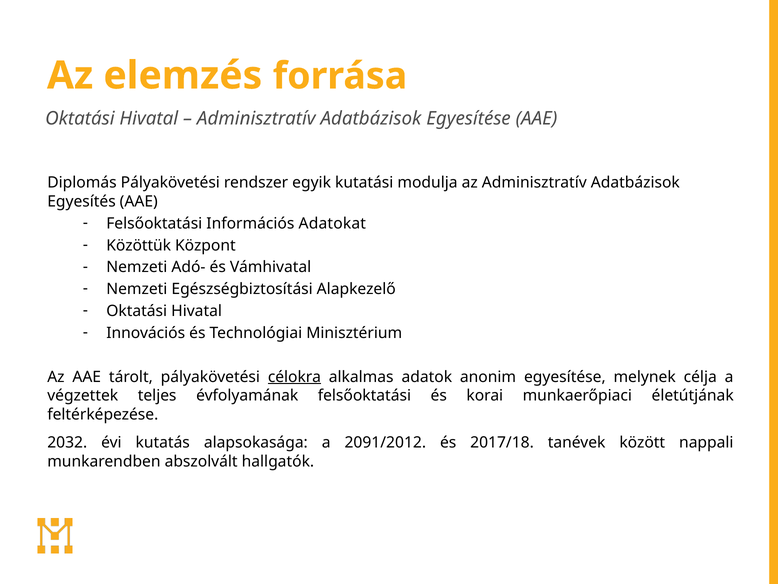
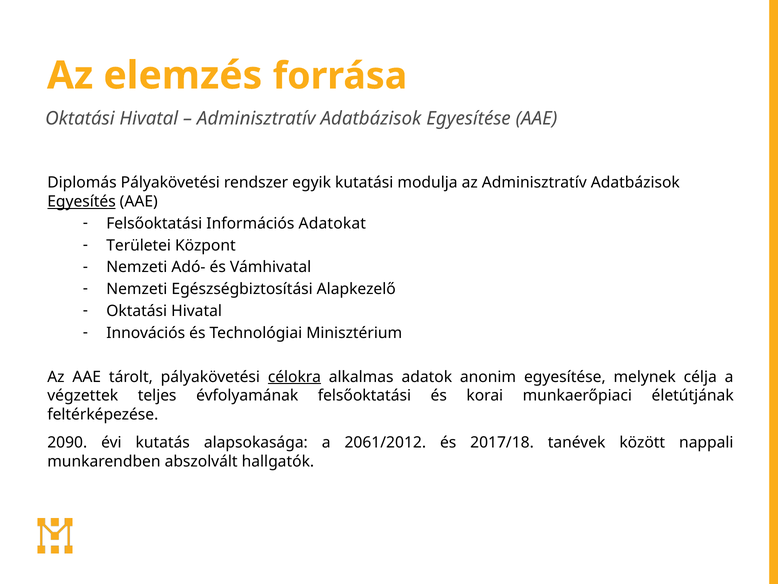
Egyesítés underline: none -> present (82, 201)
Közöttük: Közöttük -> Területei (139, 245)
2032: 2032 -> 2090 (67, 442)
2091/2012: 2091/2012 -> 2061/2012 (385, 442)
